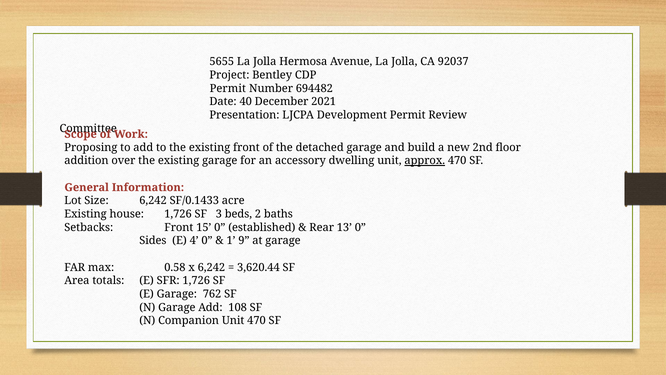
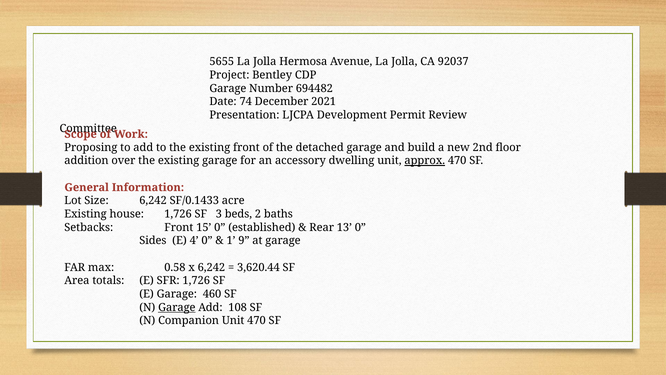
Permit: Permit -> Garage (228, 88)
40: 40 -> 74 (246, 102)
762: 762 -> 460 (212, 294)
Garage underline: none -> present (177, 307)
